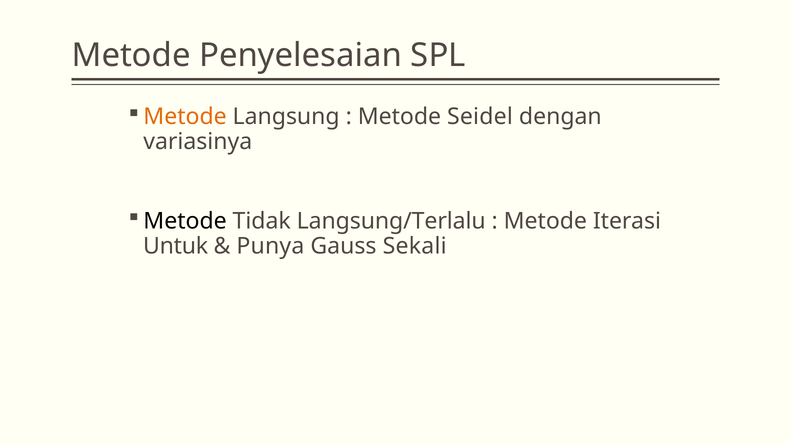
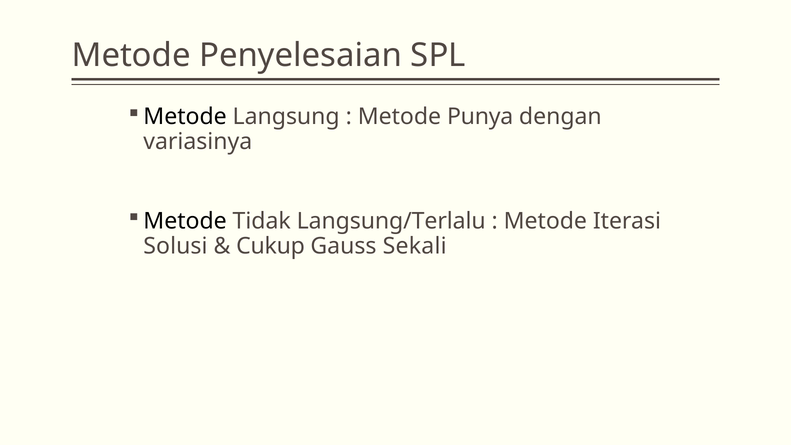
Metode colour: orange -> black (185, 117)
Seidel: Seidel -> Punya (480, 117)
Untuk: Untuk -> Solusi (175, 246)
Punya: Punya -> Cukup (271, 246)
